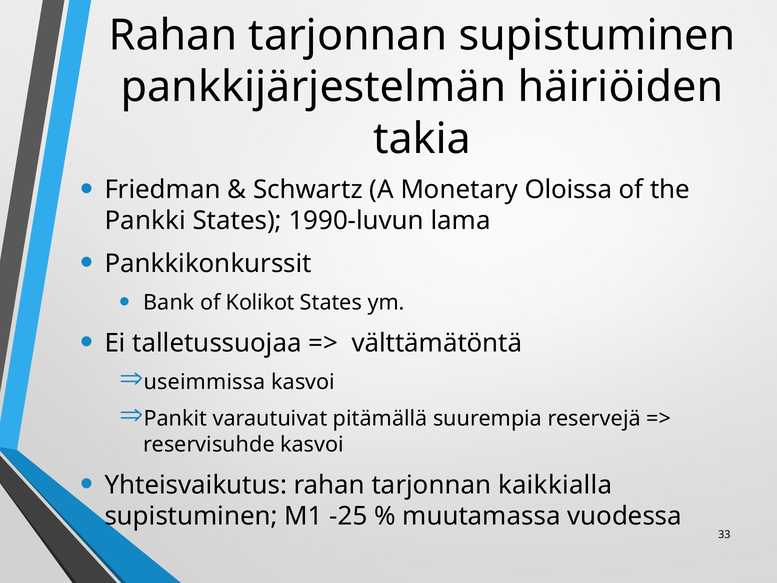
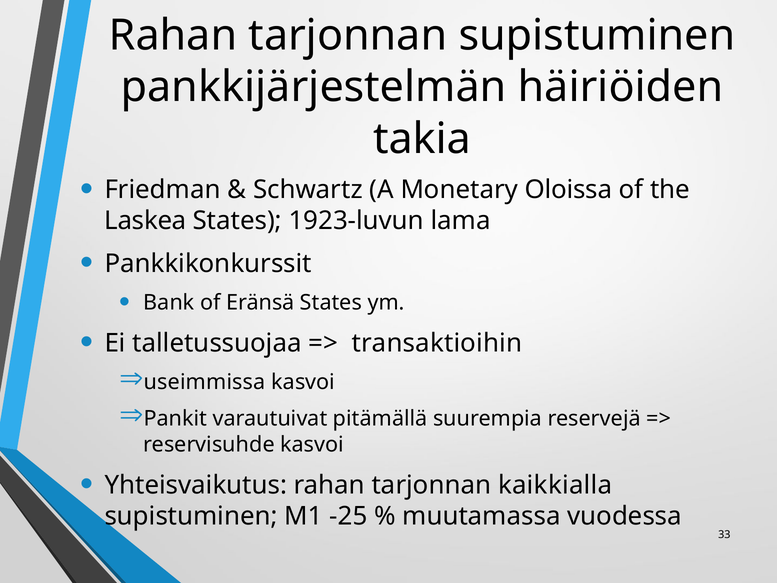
Pankki: Pankki -> Laskea (145, 221)
1990-luvun: 1990-luvun -> 1923-luvun (356, 221)
Kolikot: Kolikot -> Eränsä (260, 302)
välttämätöntä: välttämätöntä -> transaktioihin (437, 343)
